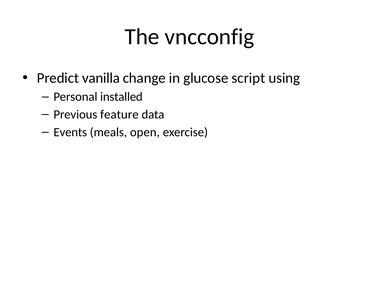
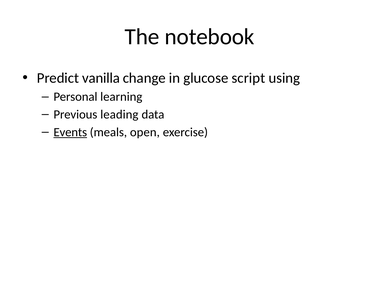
vncconfig: vncconfig -> notebook (210, 37)
installed: installed -> learning (121, 97)
feature: feature -> leading (119, 115)
Events underline: none -> present (70, 132)
